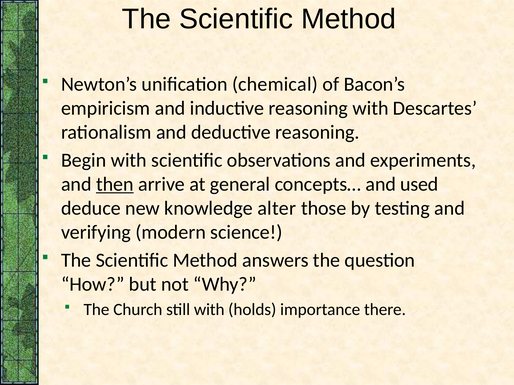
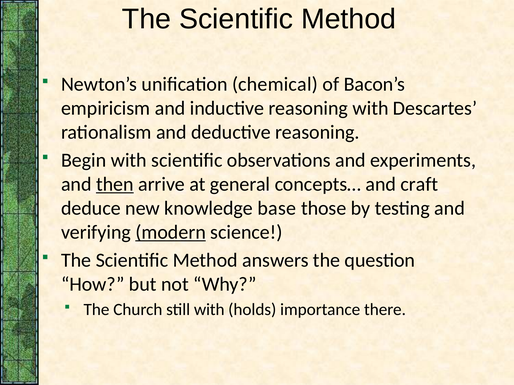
used: used -> craft (419, 185)
alter: alter -> base (277, 209)
modern underline: none -> present (171, 233)
